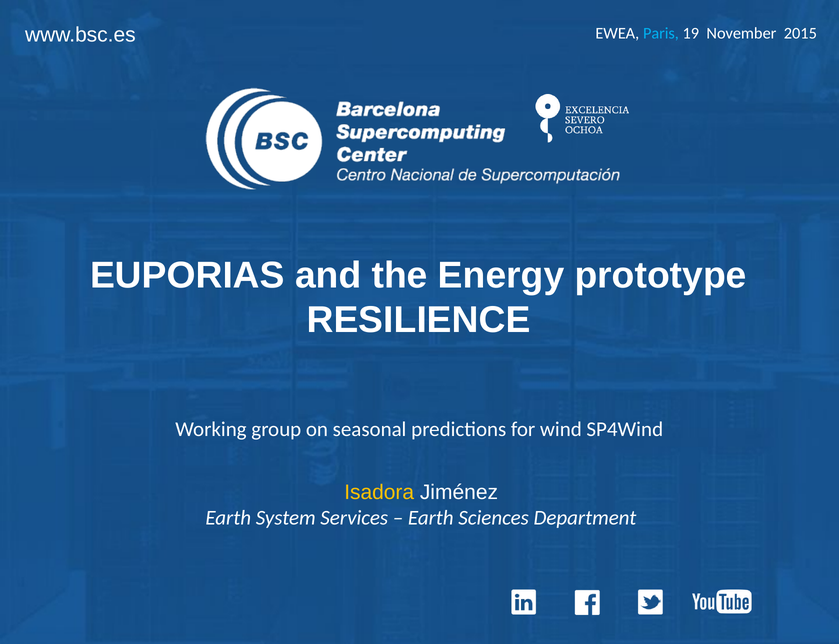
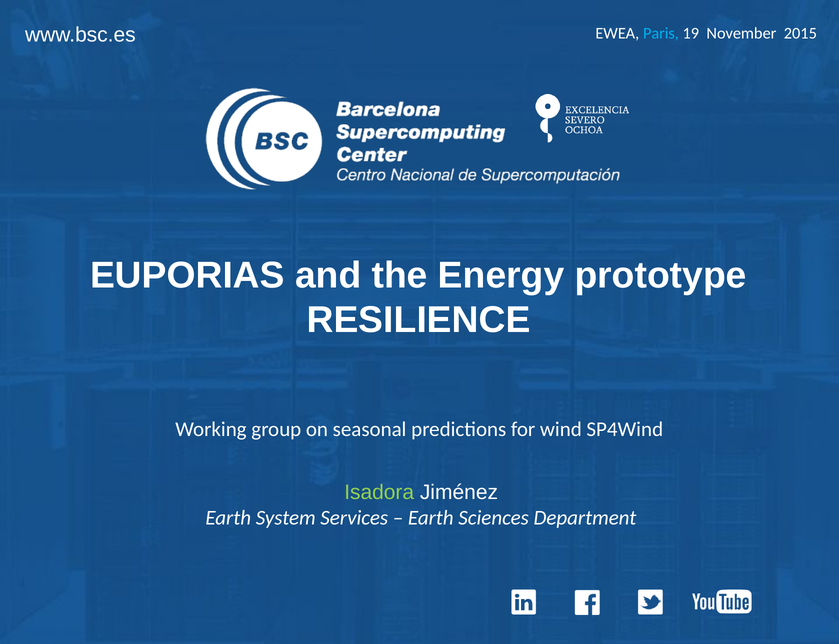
Isadora colour: yellow -> light green (379, 493)
